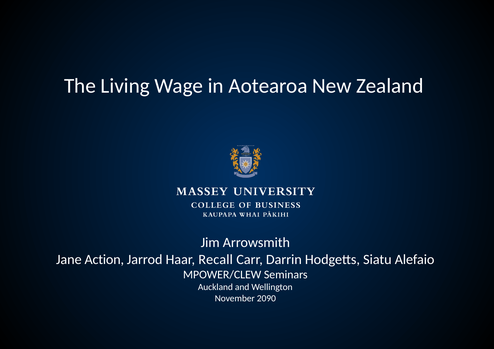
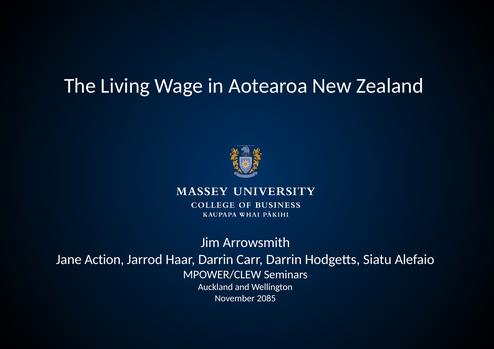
Haar Recall: Recall -> Darrin (216, 260)
2090: 2090 -> 2085 (266, 299)
